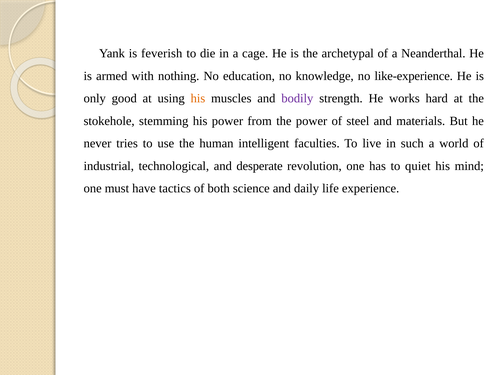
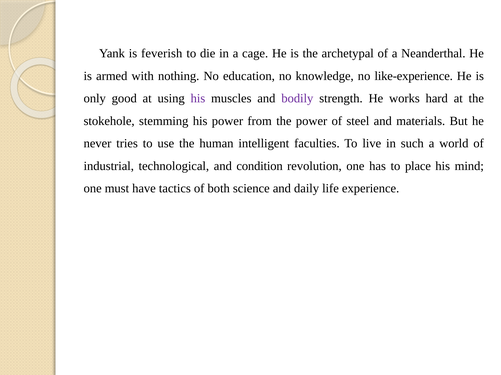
his colour: orange -> purple (198, 99)
desperate: desperate -> condition (260, 166)
quiet: quiet -> place (418, 166)
